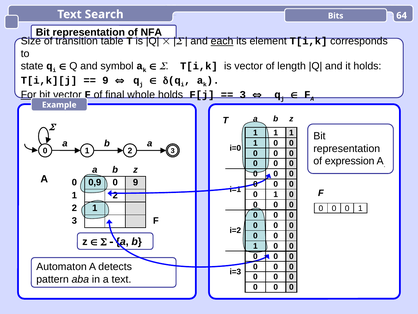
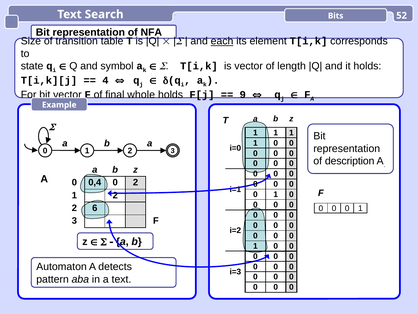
64: 64 -> 52 (402, 16)
9: 9 -> 4 (105, 80)
For underline: present -> none (29, 95)
3: 3 -> 9 (243, 95)
expression: expression -> description (350, 161)
0,9: 0,9 -> 0,4 (95, 182)
0 9: 9 -> 2 (136, 182)
2 1: 1 -> 6 (95, 208)
